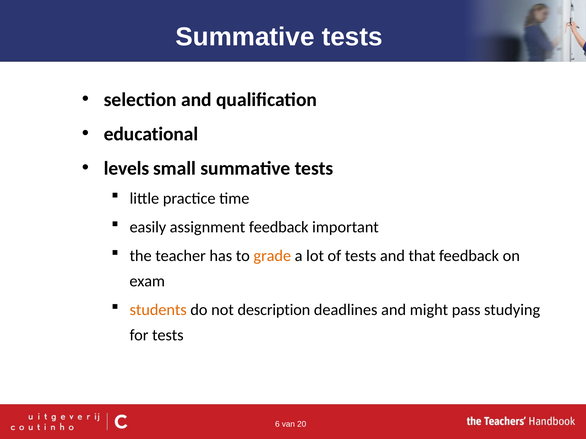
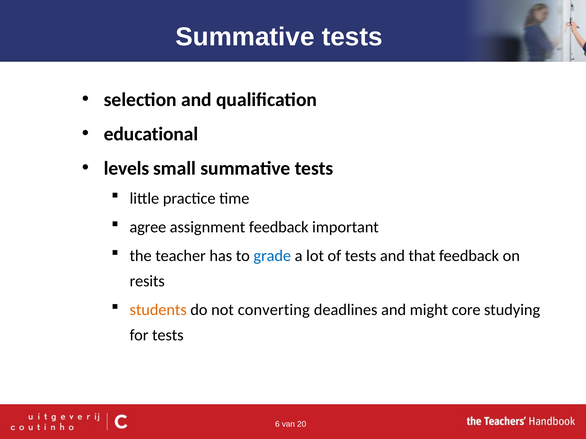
easily: easily -> agree (148, 227)
grade colour: orange -> blue (272, 256)
exam: exam -> resits (147, 282)
description: description -> converting (274, 310)
pass: pass -> core (466, 310)
